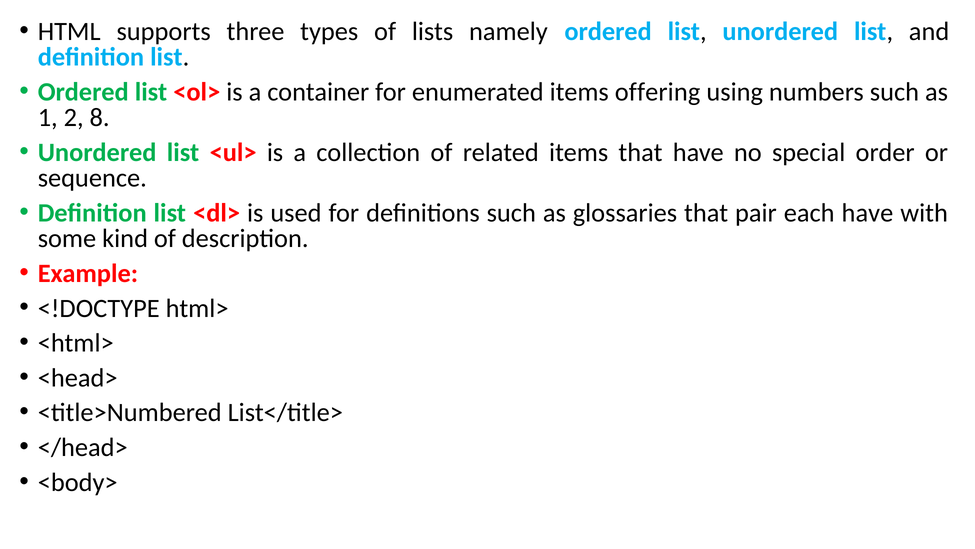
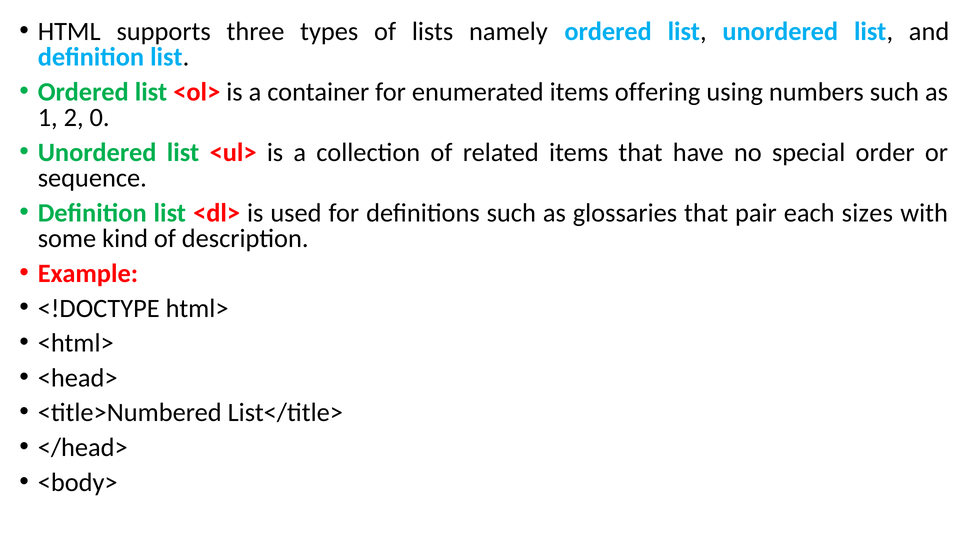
8: 8 -> 0 (100, 118)
each have: have -> sizes (867, 213)
